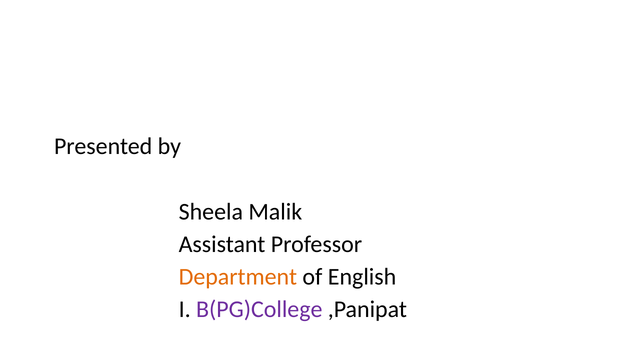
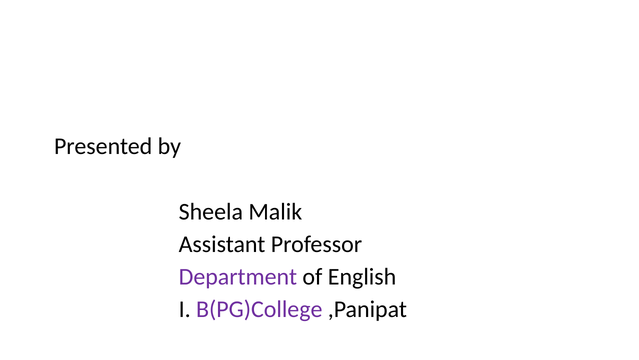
Department colour: orange -> purple (238, 276)
